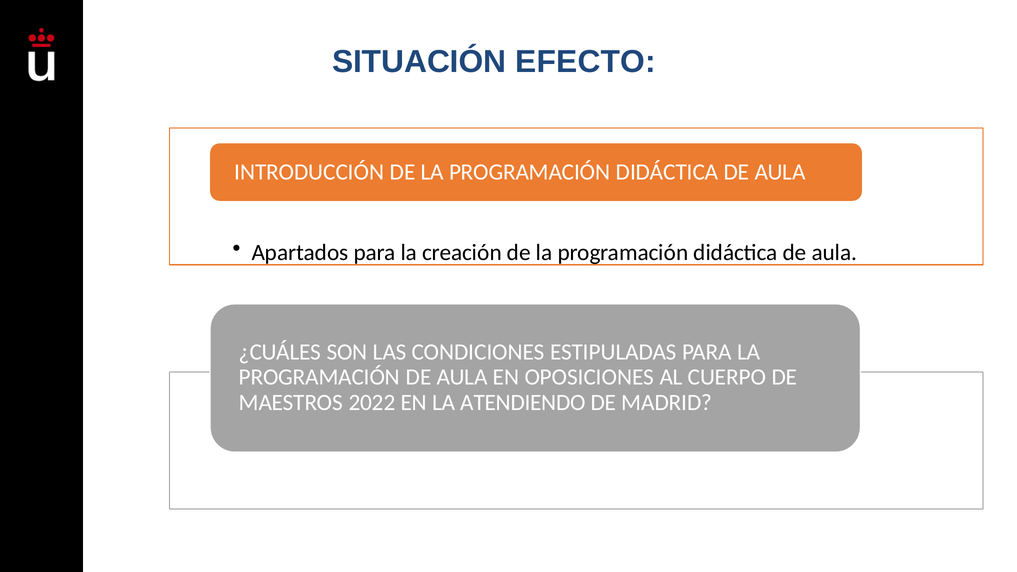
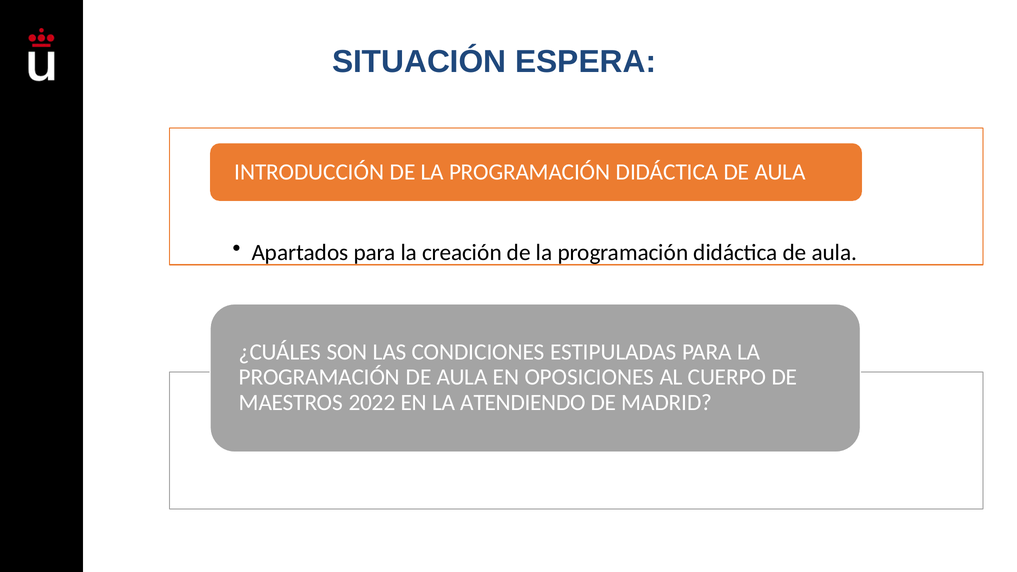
EFECTO: EFECTO -> ESPERA (586, 62)
